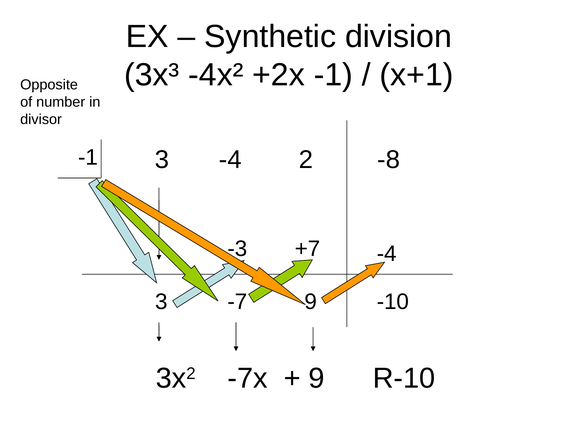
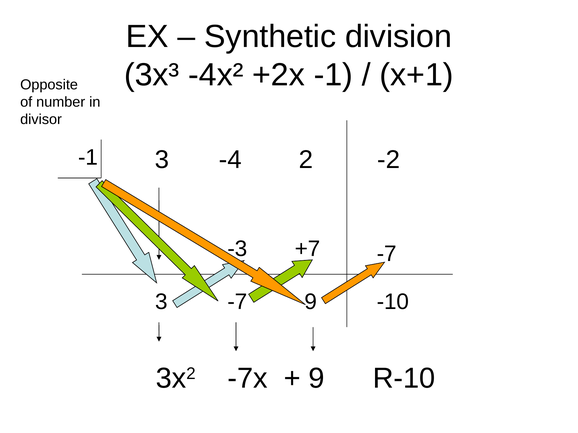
-8: -8 -> -2 (389, 160)
-4: -4 -> -7 (387, 254)
